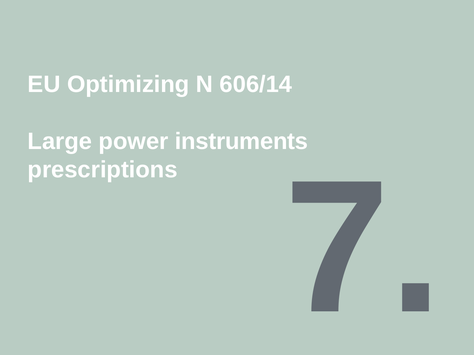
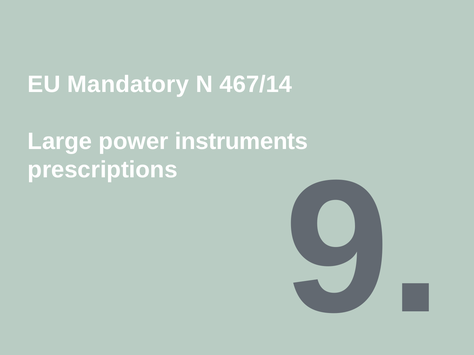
Optimizing: Optimizing -> Mandatory (128, 85)
606/14: 606/14 -> 467/14 (256, 85)
7: 7 -> 9 (363, 249)
